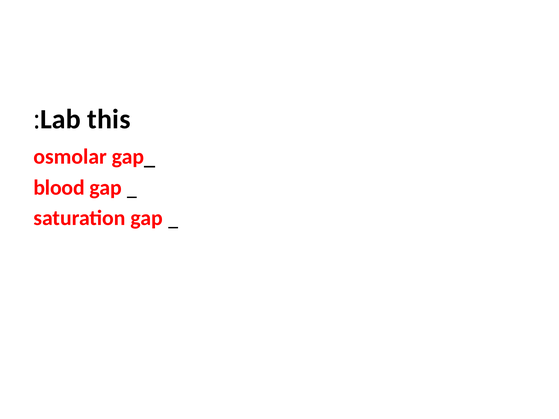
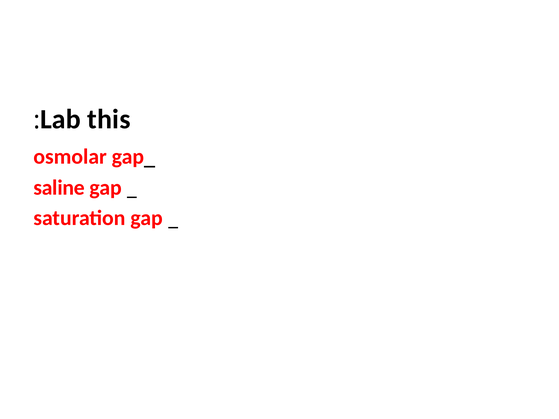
blood: blood -> saline (59, 188)
